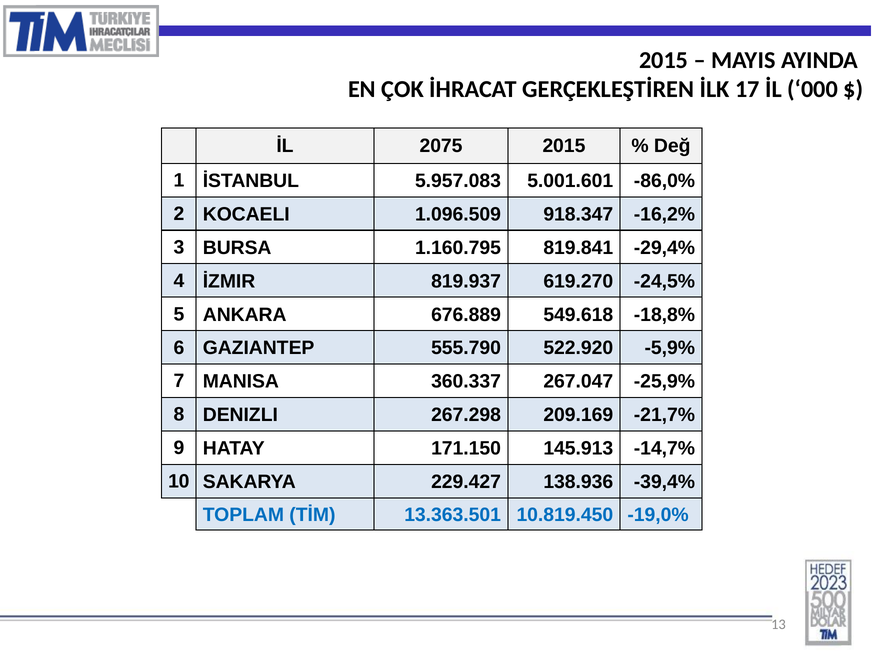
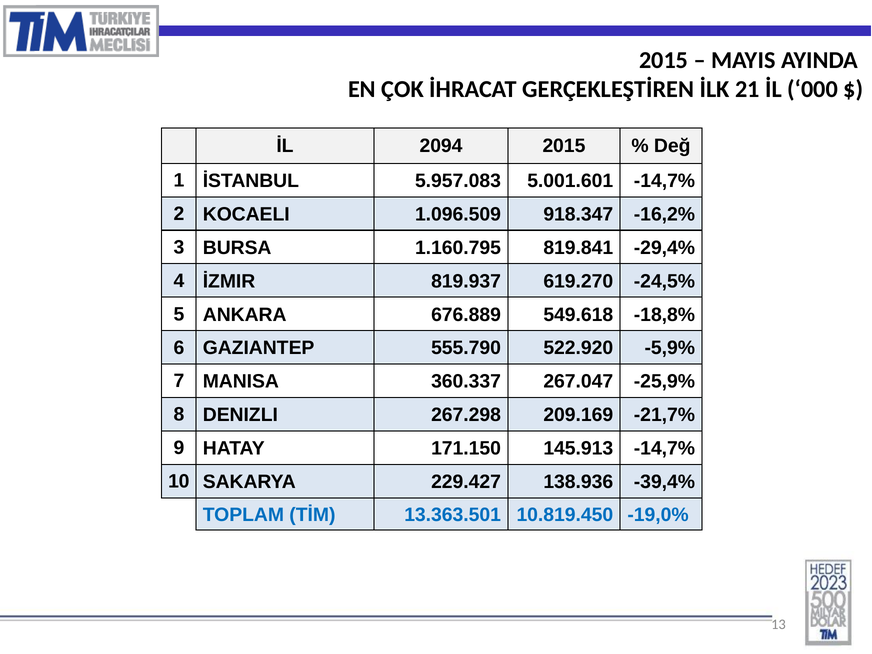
17: 17 -> 21 (747, 89)
2075: 2075 -> 2094 (441, 146)
5.001.601 -86,0%: -86,0% -> -14,7% (664, 181)
